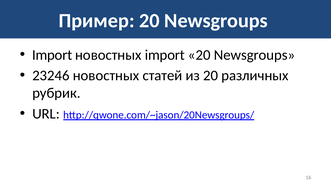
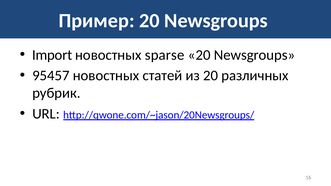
новостных import: import -> sparse (165, 55)
23246: 23246 -> 95457 (51, 76)
